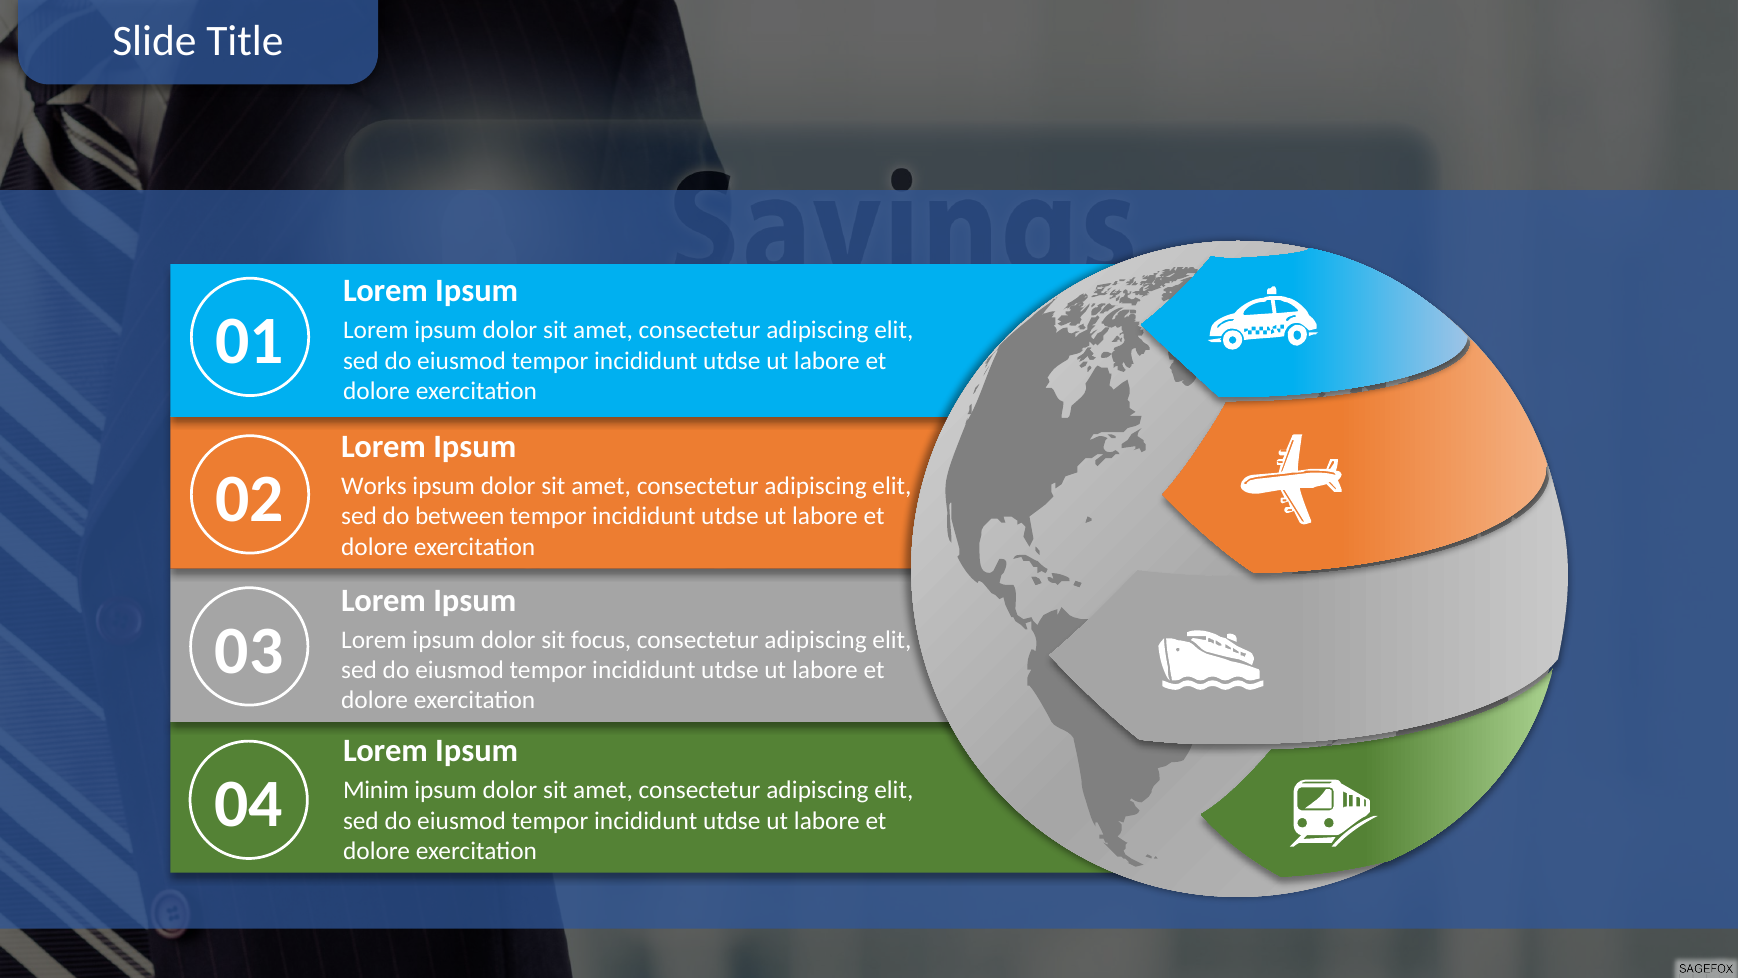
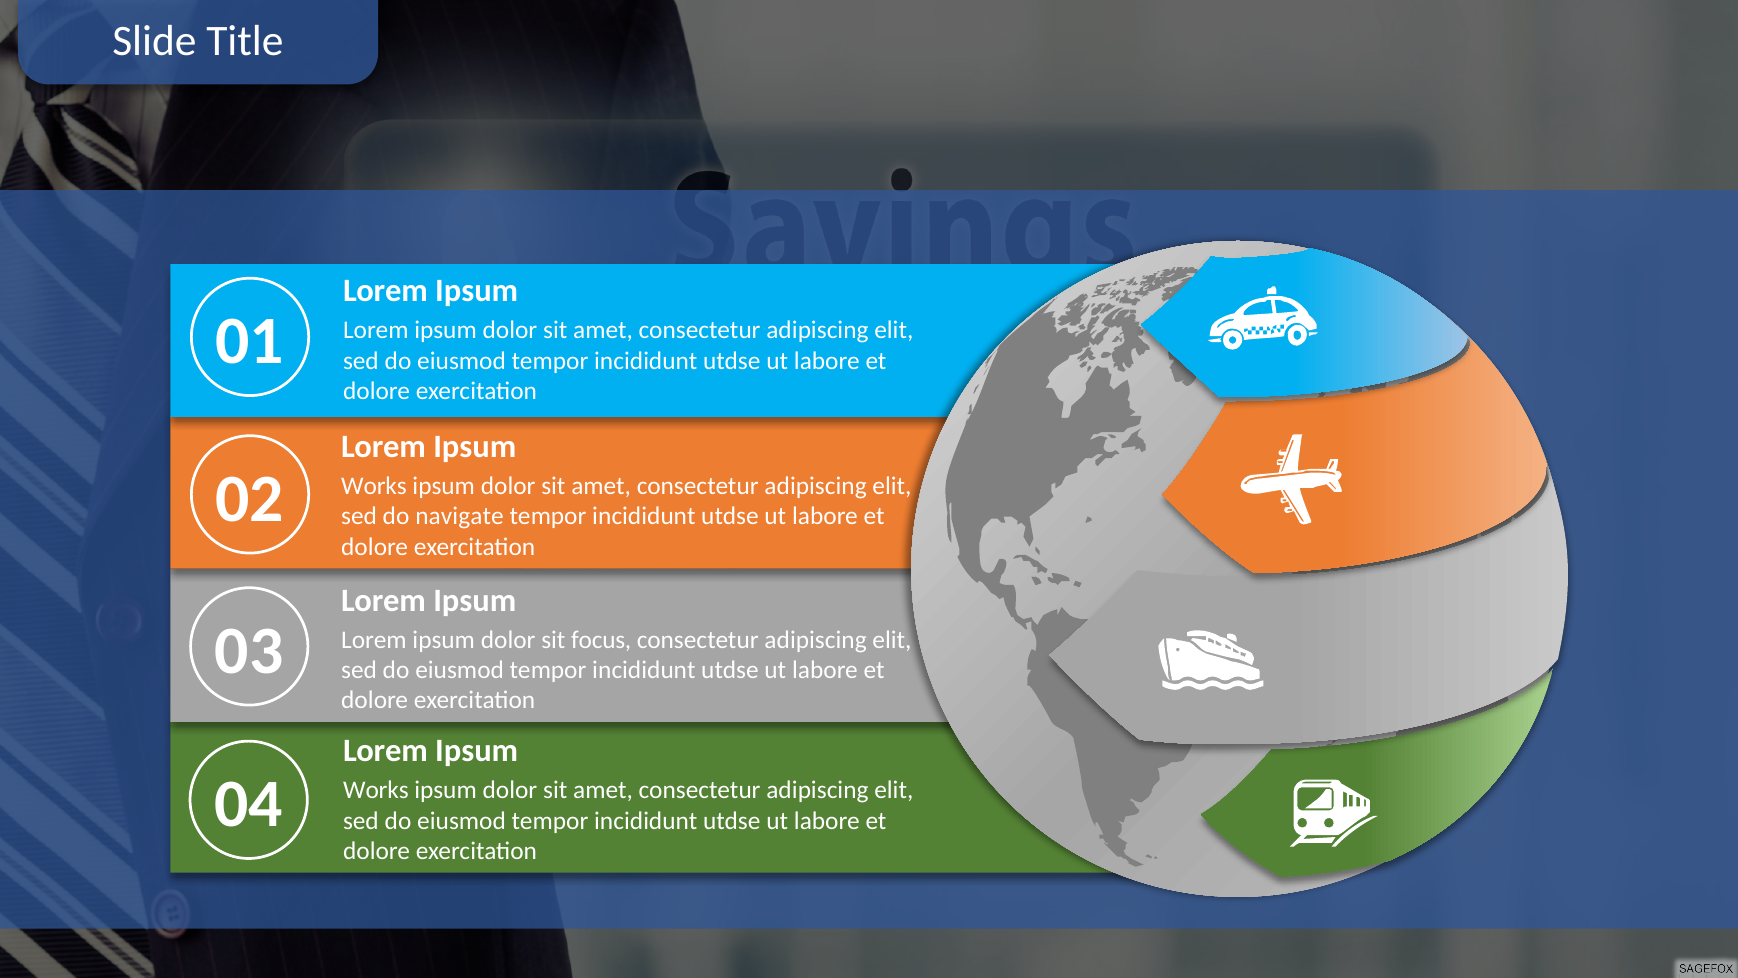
between: between -> navigate (460, 516)
Minim: Minim -> Works (376, 790)
